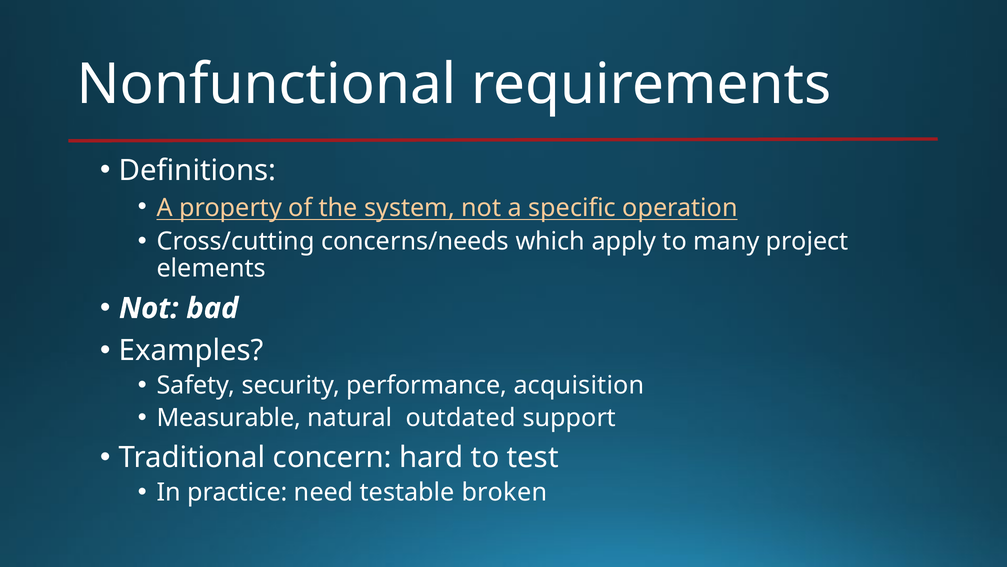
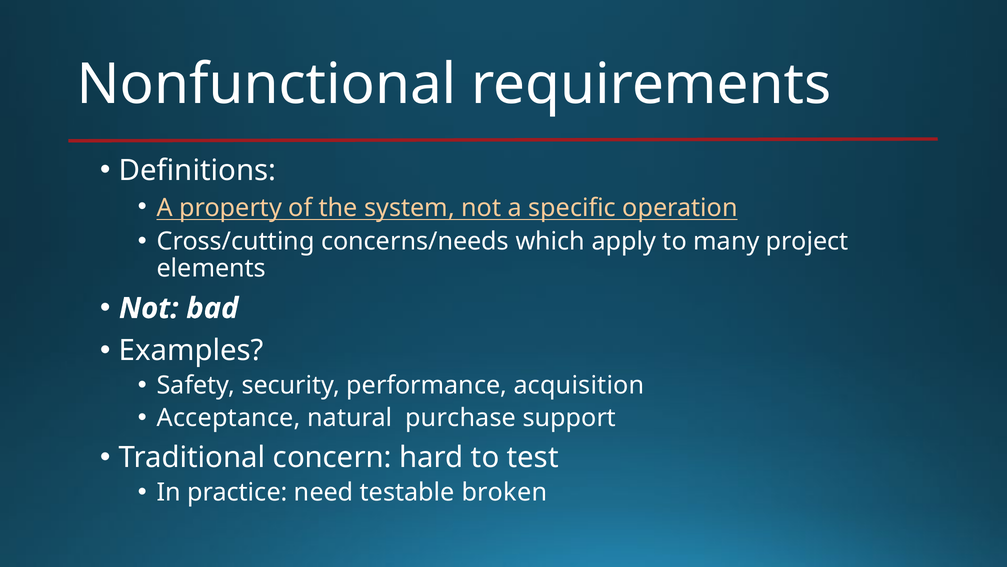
Measurable: Measurable -> Acceptance (229, 417)
outdated: outdated -> purchase (461, 417)
